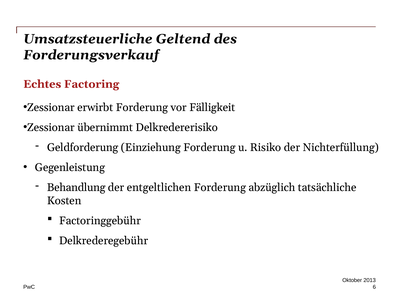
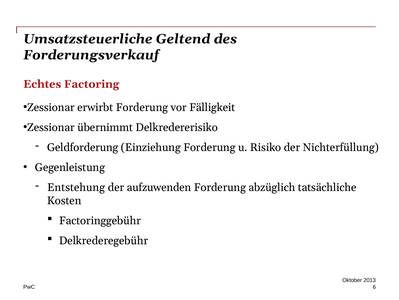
Behandlung: Behandlung -> Entstehung (76, 187)
entgeltlichen: entgeltlichen -> aufzuwenden (159, 187)
